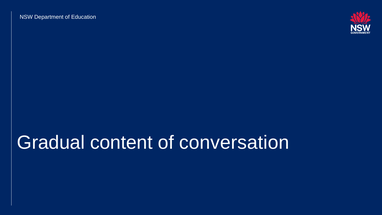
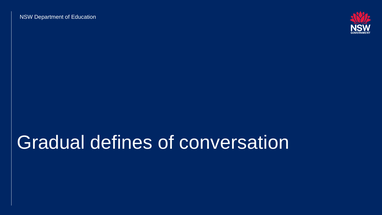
content: content -> defines (121, 143)
